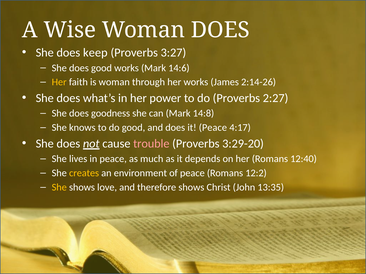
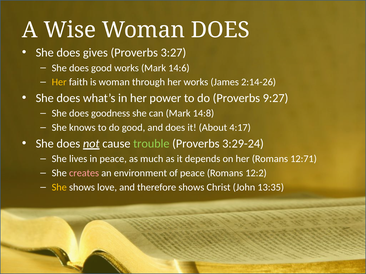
keep: keep -> gives (95, 53)
2:27: 2:27 -> 9:27 (276, 98)
it Peace: Peace -> About (213, 128)
trouble colour: pink -> light green (151, 144)
3:29-20: 3:29-20 -> 3:29-24 (243, 144)
12:40: 12:40 -> 12:71 (304, 159)
creates colour: yellow -> pink (84, 173)
